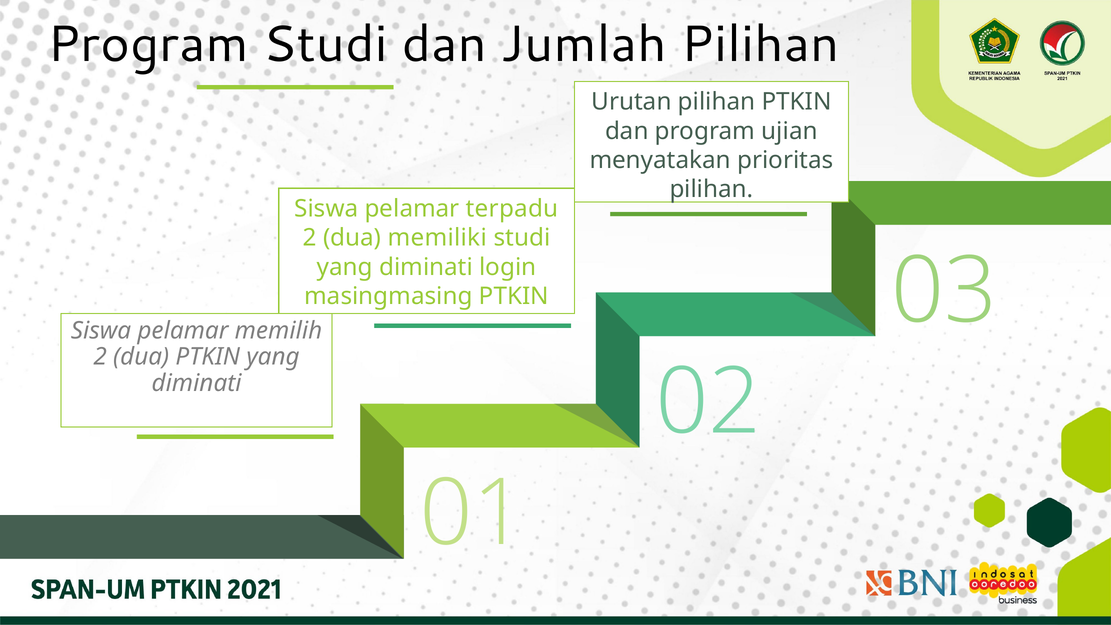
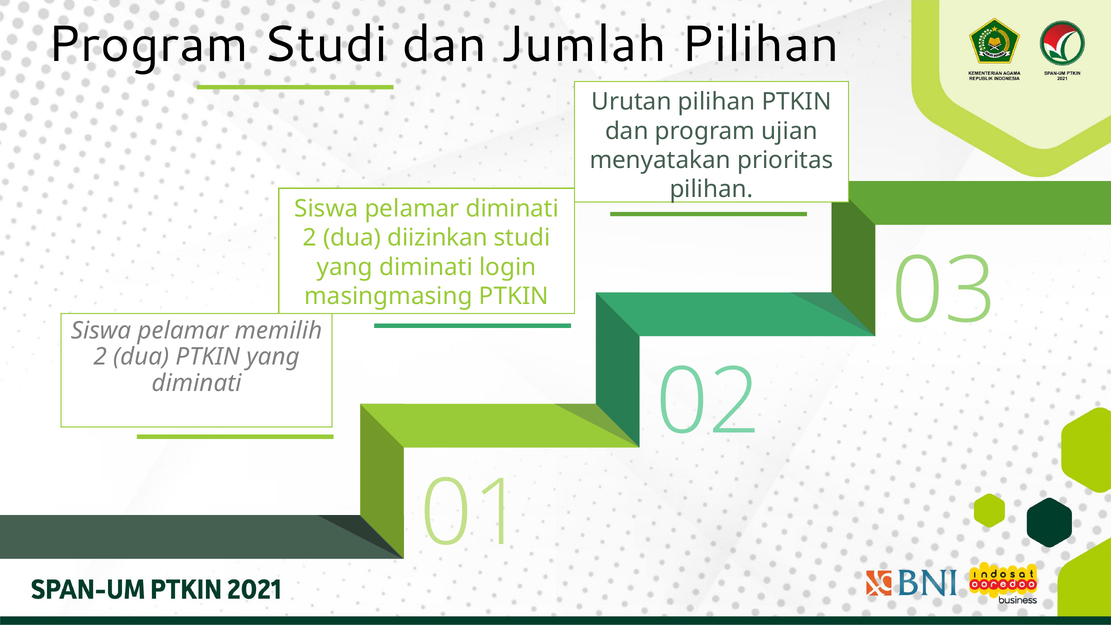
pelamar terpadu: terpadu -> diminati (512, 209)
memiliki: memiliki -> diizinkan (438, 238)
